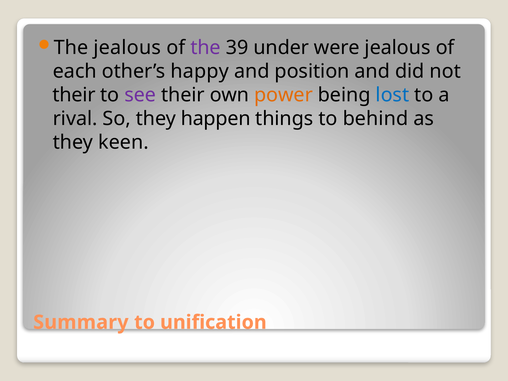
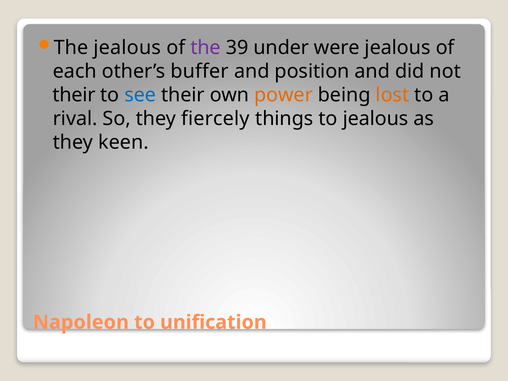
happy: happy -> buffer (200, 71)
see colour: purple -> blue (140, 95)
lost colour: blue -> orange (392, 95)
happen: happen -> fiercely (215, 119)
to behind: behind -> jealous (376, 119)
Summary: Summary -> Napoleon (81, 322)
